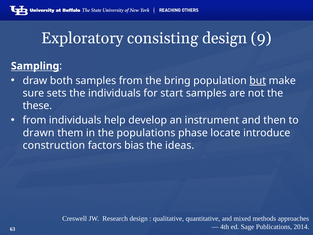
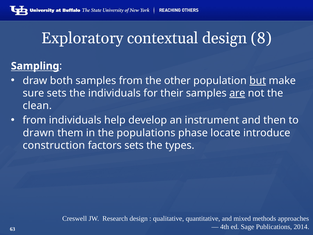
consisting: consisting -> contextual (163, 38)
9: 9 -> 8 (261, 38)
bring: bring -> other (177, 81)
start: start -> their (172, 93)
are underline: none -> present (237, 93)
these: these -> clean (37, 106)
factors bias: bias -> sets (134, 145)
ideas: ideas -> types (180, 145)
